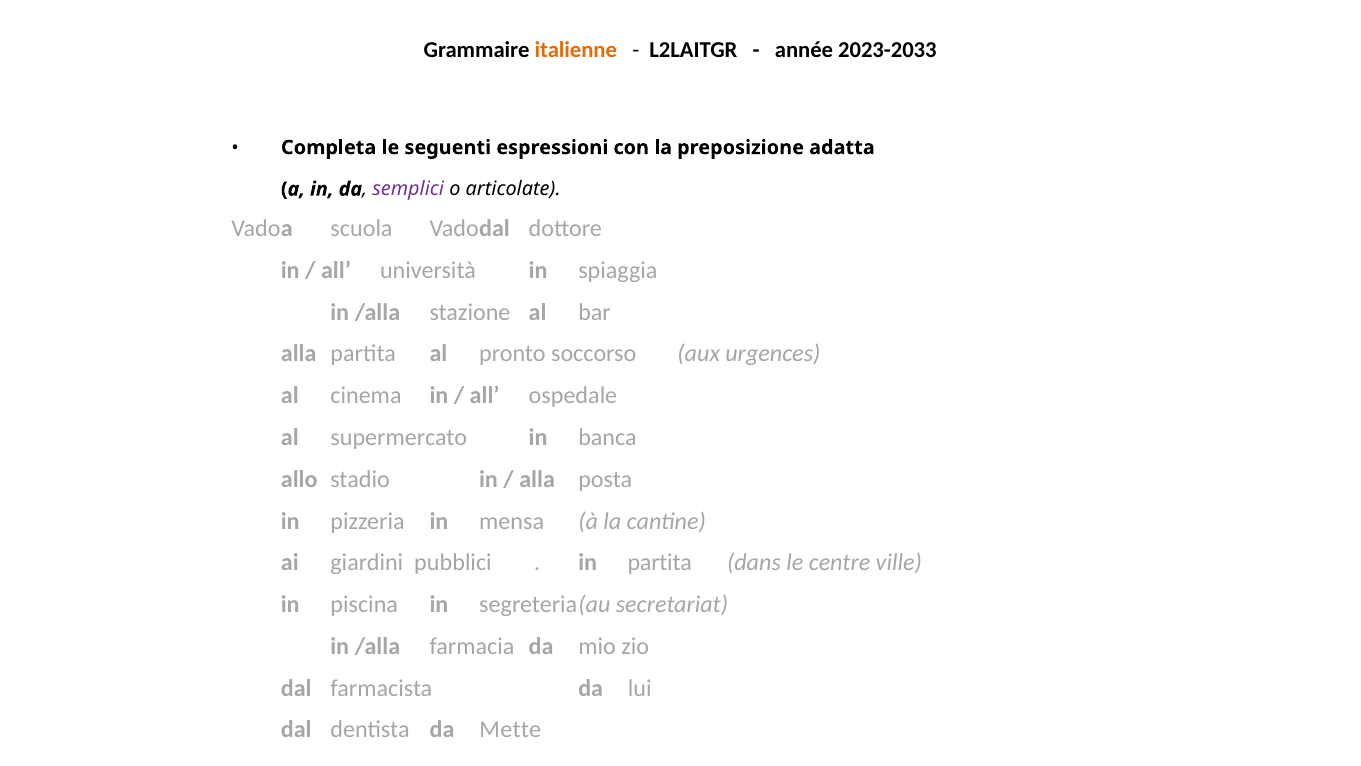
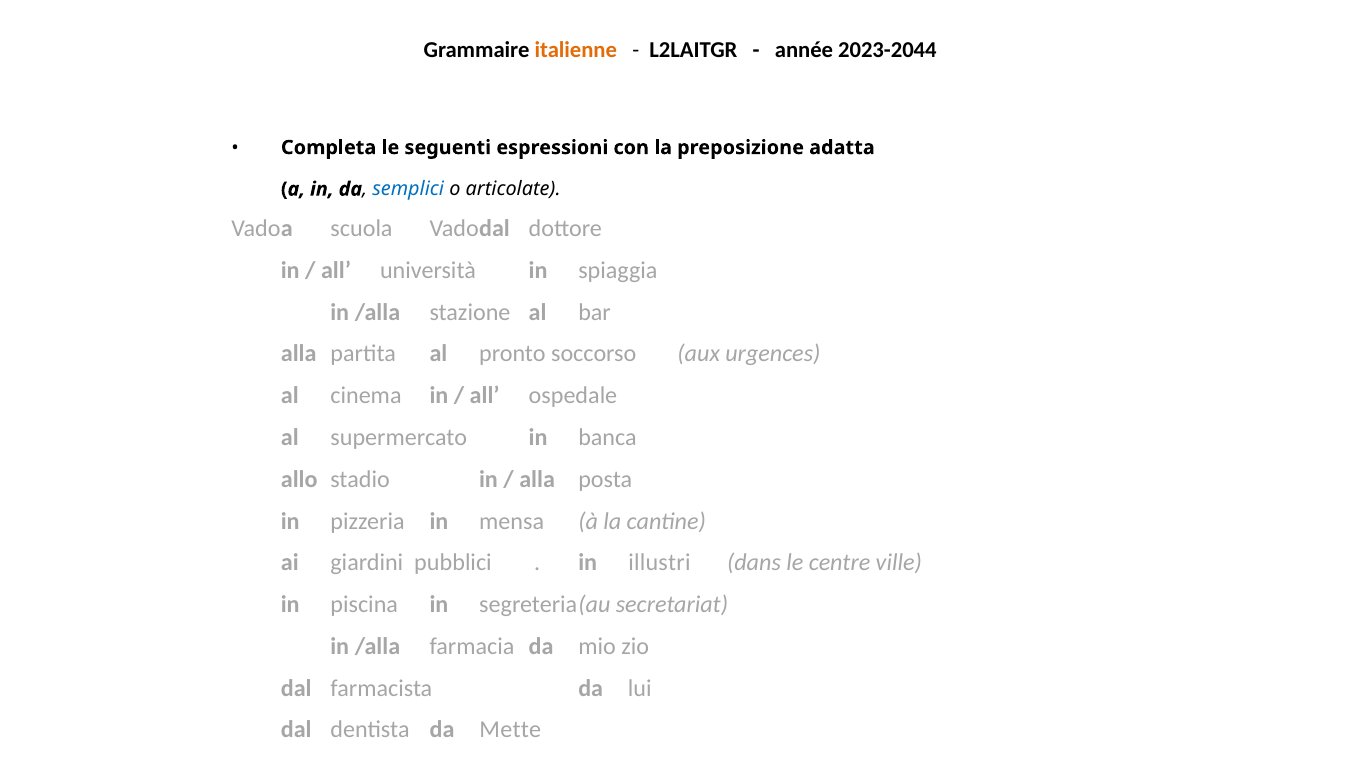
2023-2033: 2023-2033 -> 2023-2044 (887, 50)
semplici colour: purple -> blue (408, 189)
in partita: partita -> illustri (659, 563)
